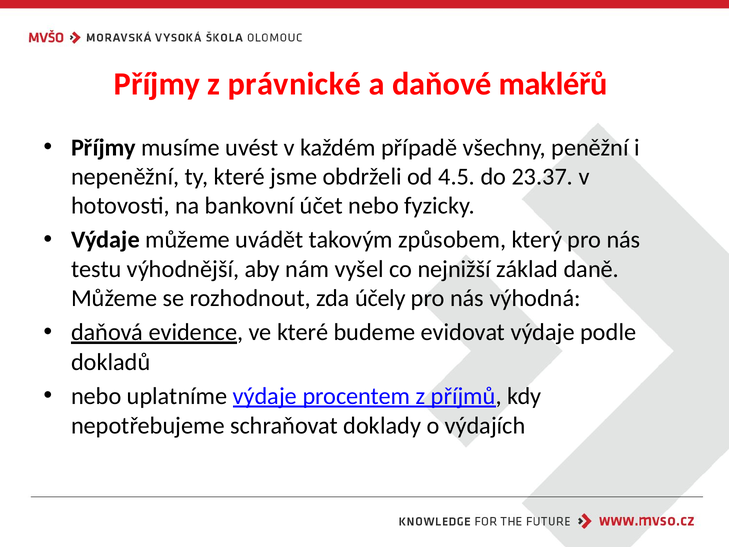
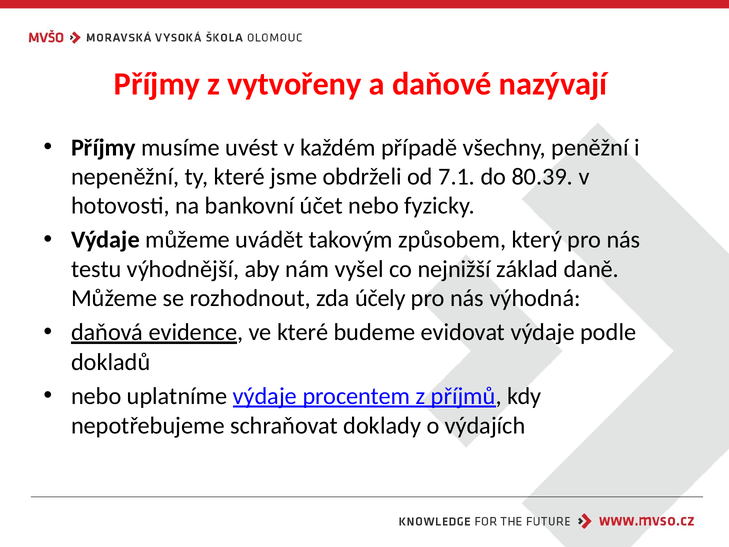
právnické: právnické -> vytvořeny (294, 84)
makléřů: makléřů -> nazývají (553, 84)
4.5: 4.5 -> 7.1 (457, 177)
23.37: 23.37 -> 80.39 (542, 177)
